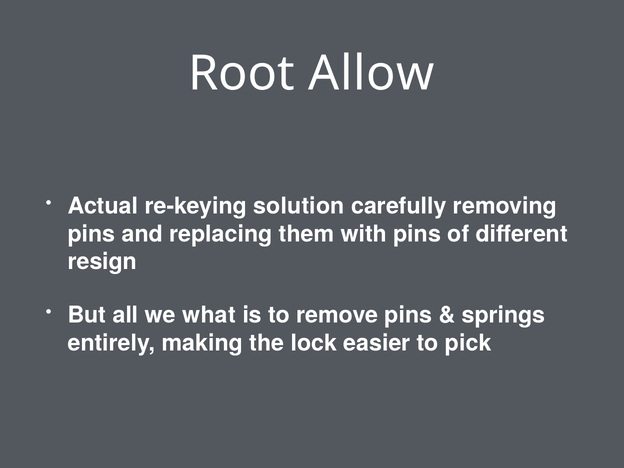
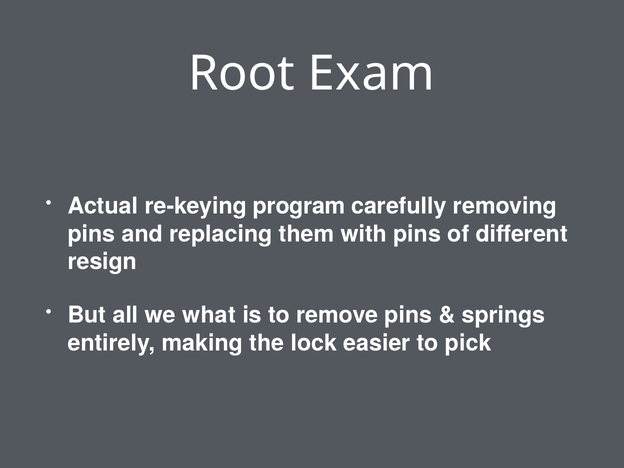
Allow: Allow -> Exam (371, 74)
solution: solution -> program (299, 206)
